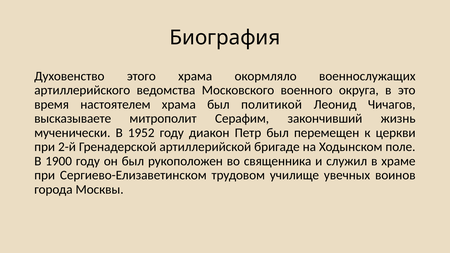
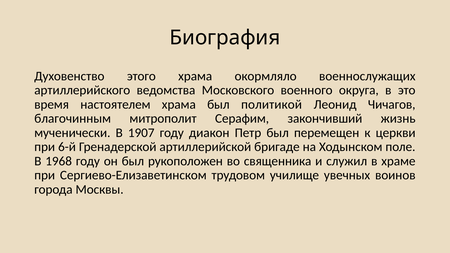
высказываете: высказываете -> благочинным (73, 119)
1952: 1952 -> 1907 (141, 133)
2-й: 2-й -> 6-й (67, 147)
1900: 1900 -> 1968 (59, 161)
